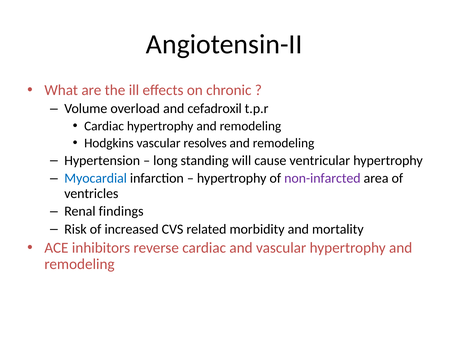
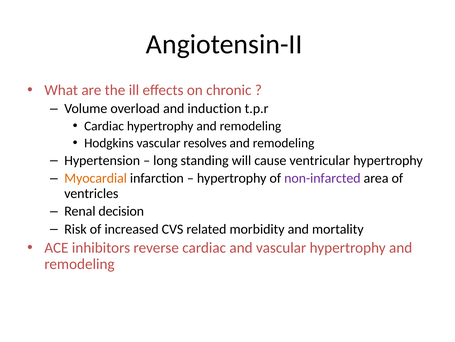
cefadroxil: cefadroxil -> induction (214, 108)
Myocardial colour: blue -> orange (96, 178)
findings: findings -> decision (121, 211)
